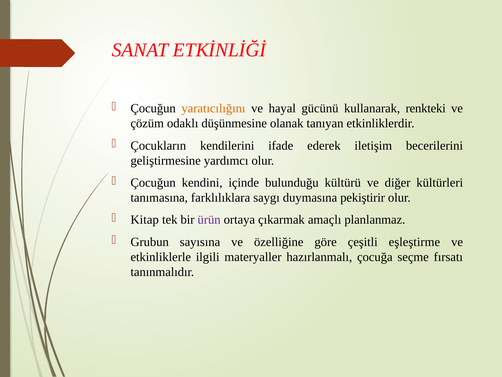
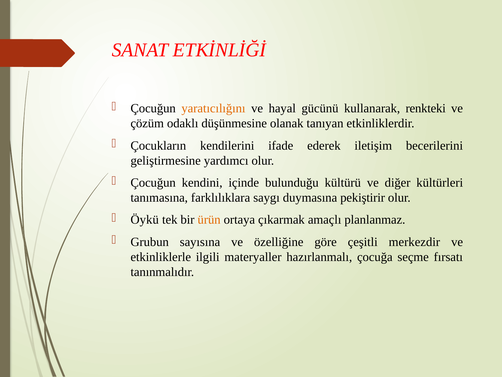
Kitap: Kitap -> Öykü (145, 220)
ürün colour: purple -> orange (209, 220)
eşleştirme: eşleştirme -> merkezdir (414, 242)
